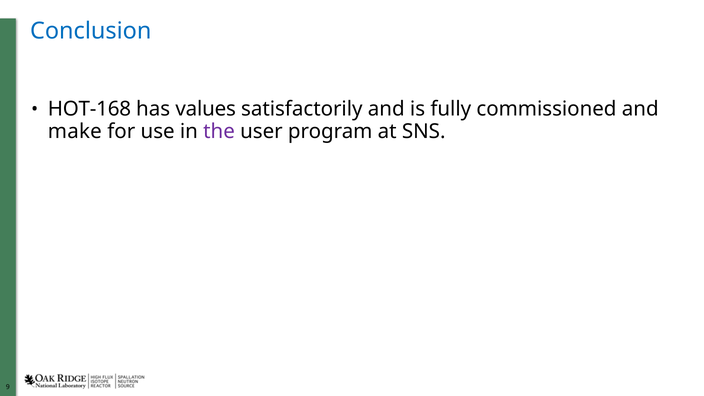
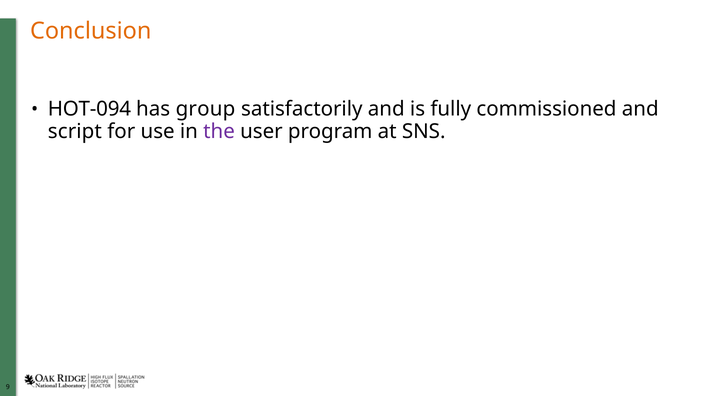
Conclusion colour: blue -> orange (91, 31)
HOT-168: HOT-168 -> HOT-094 (89, 109)
values: values -> group (205, 109)
make: make -> script (75, 131)
